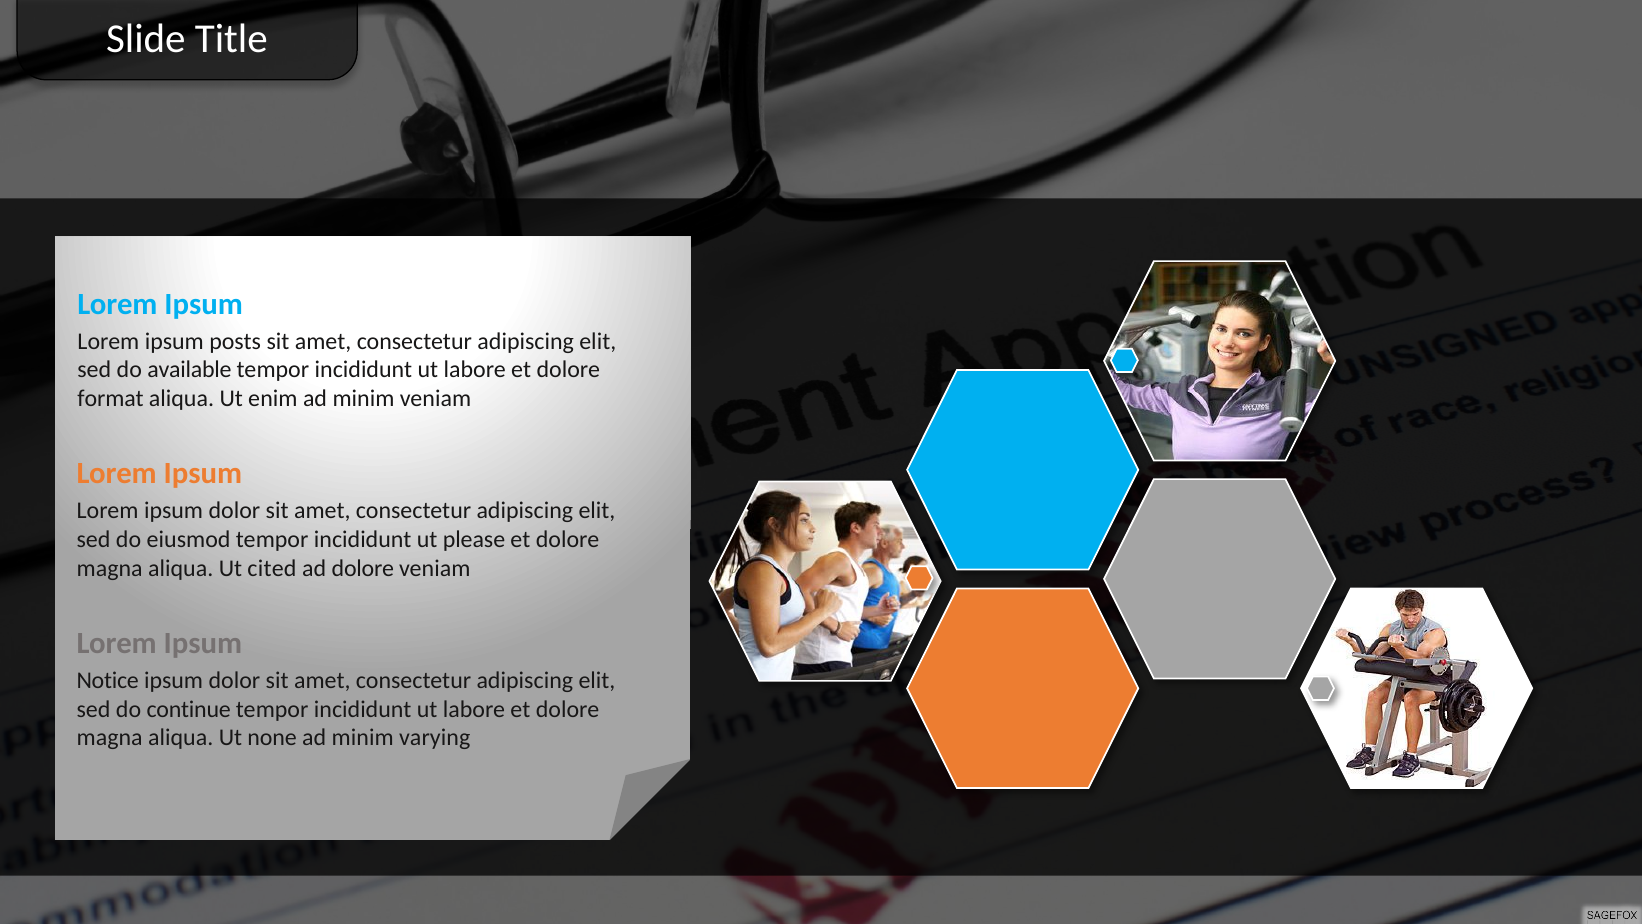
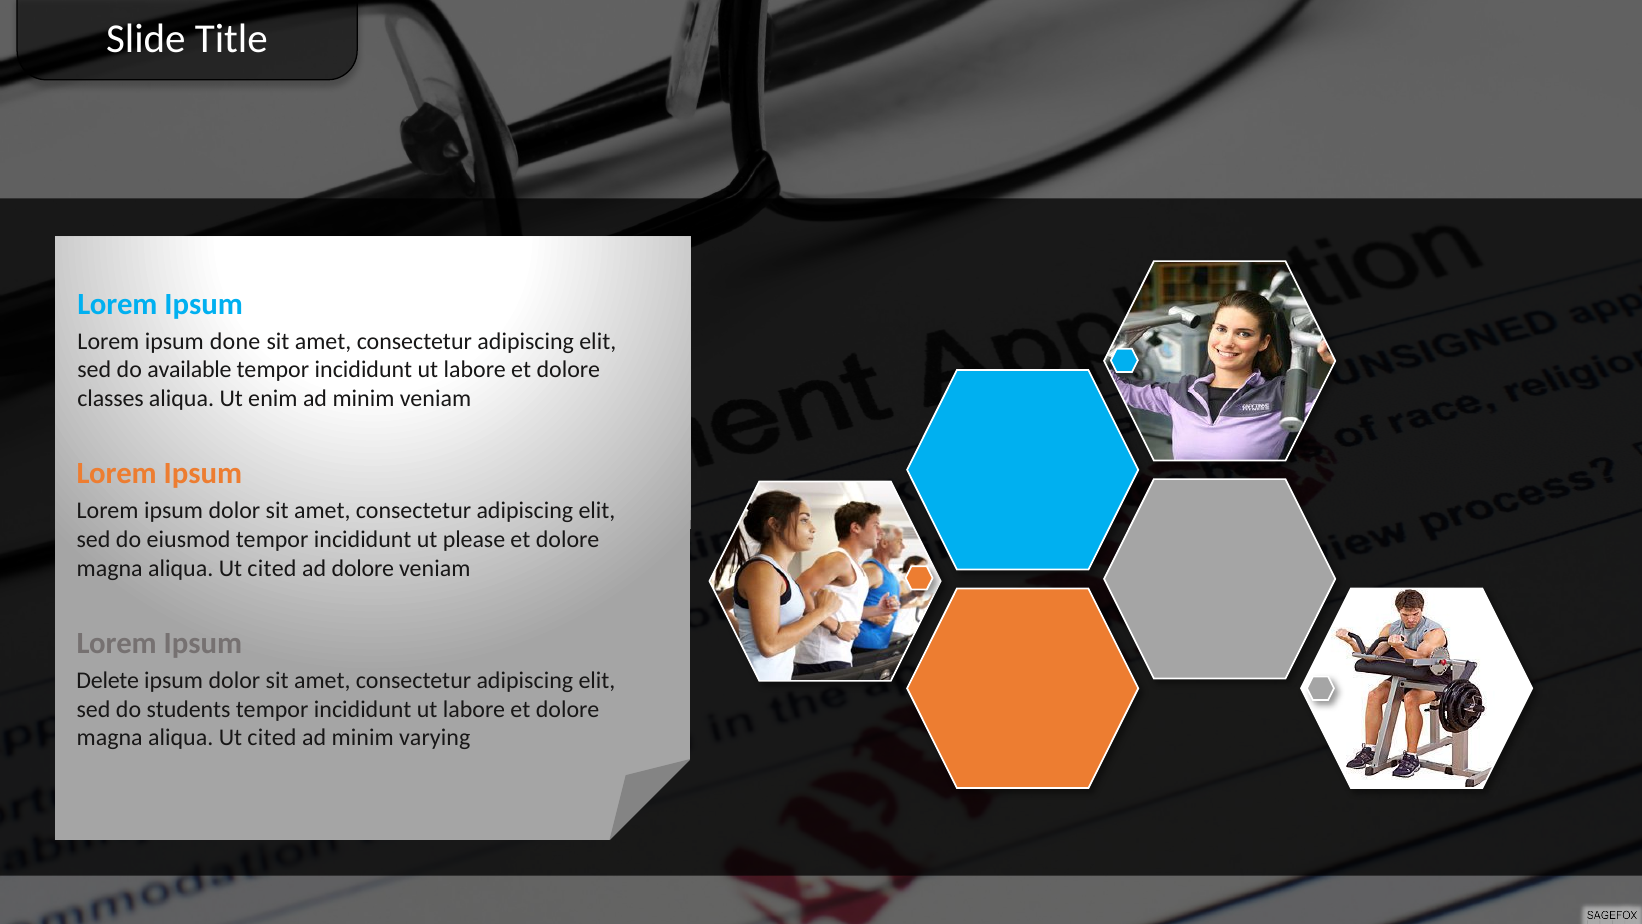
posts: posts -> done (235, 341)
format: format -> classes (111, 399)
Notice: Notice -> Delete (108, 680)
continue: continue -> students (189, 709)
none: none -> cited (272, 738)
